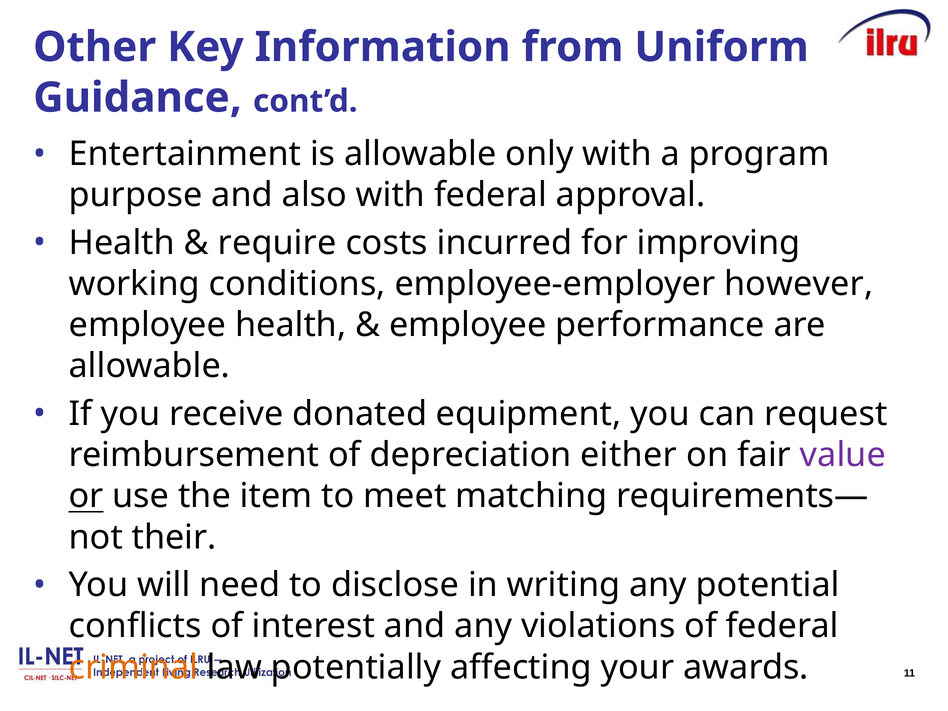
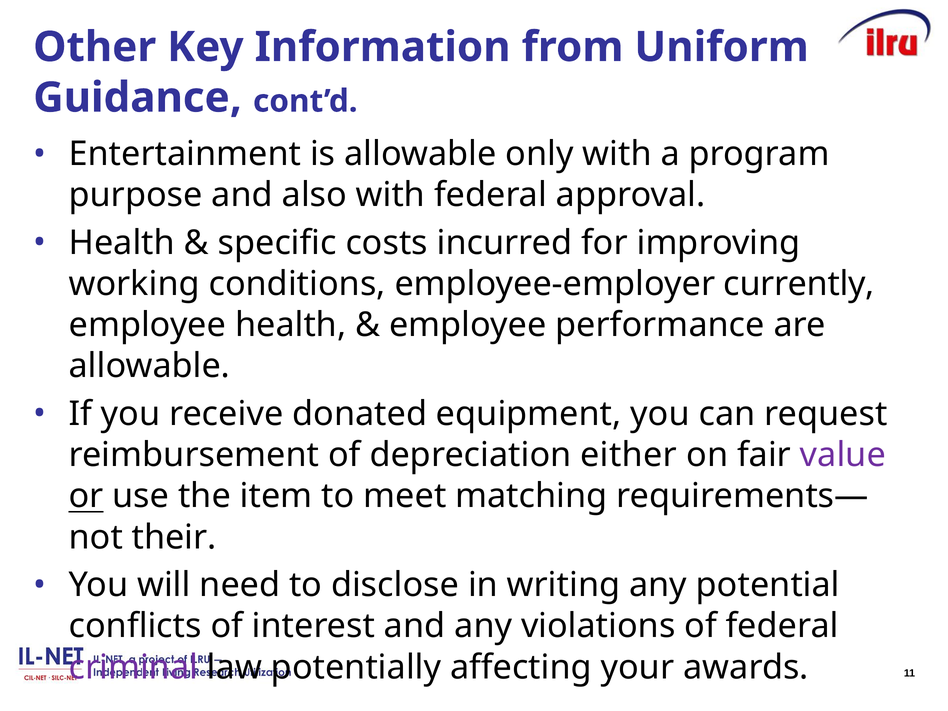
require: require -> specific (277, 243)
however: however -> currently (799, 284)
criminal colour: orange -> purple (133, 667)
